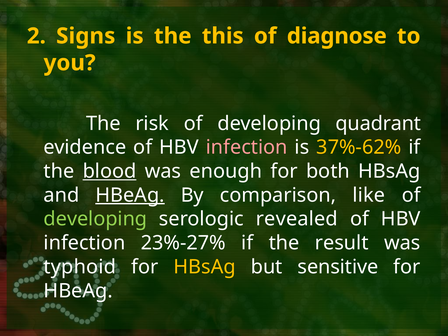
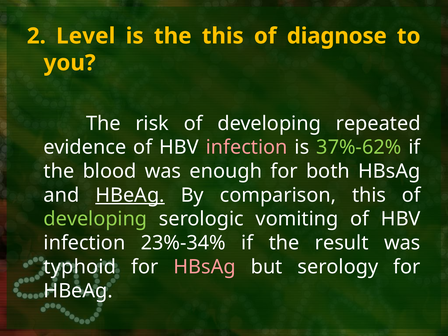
Signs: Signs -> Level (86, 36)
quadrant: quadrant -> repeated (378, 123)
37%-62% colour: yellow -> light green (359, 147)
blood underline: present -> none (110, 171)
comparison like: like -> this (369, 195)
revealed: revealed -> vomiting (297, 219)
23%-27%: 23%-27% -> 23%-34% (183, 243)
HBsAg colour: yellow -> pink (205, 267)
sensitive: sensitive -> serology (338, 267)
